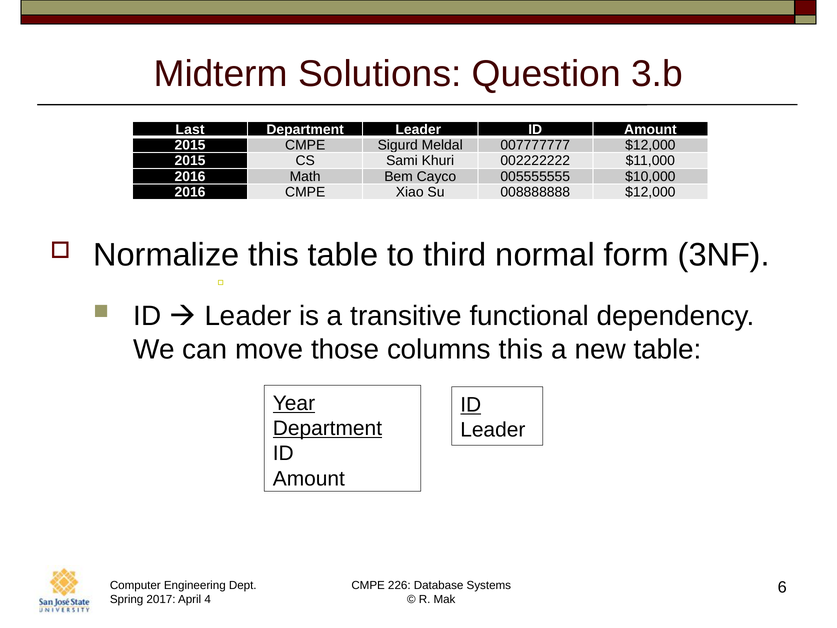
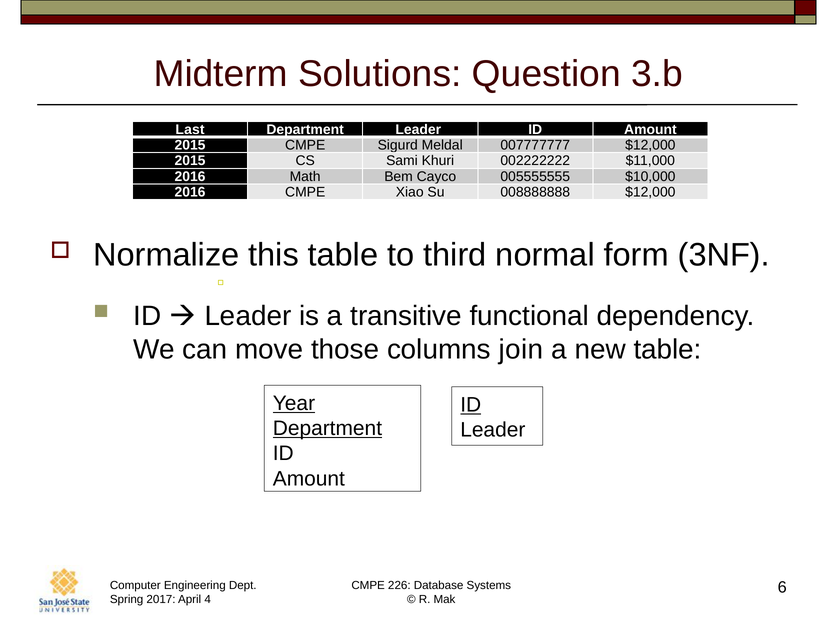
columns this: this -> join (521, 349)
